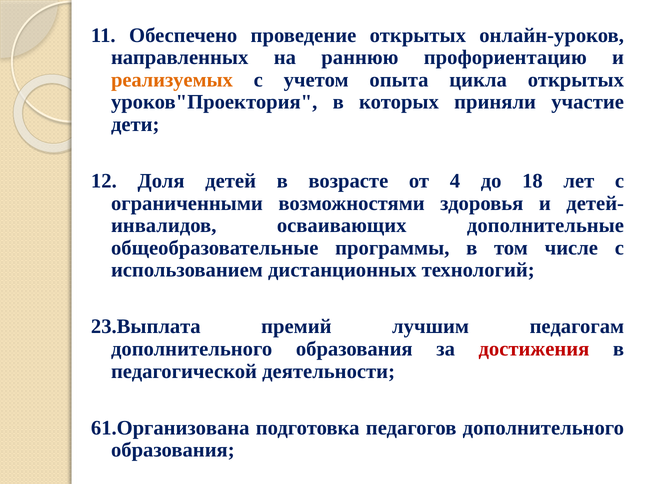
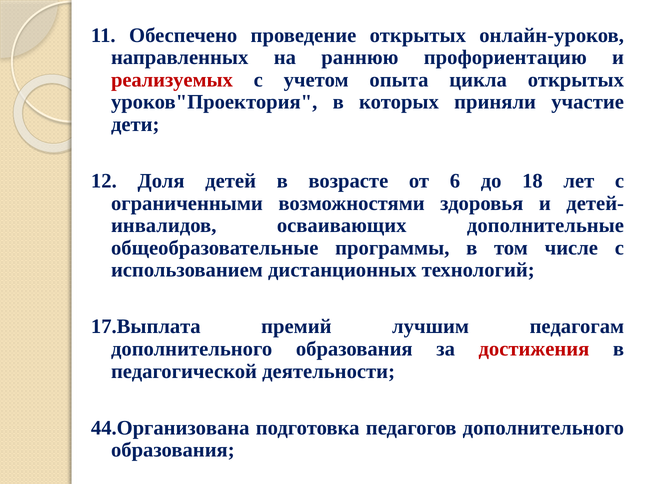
реализуемых colour: orange -> red (172, 80)
4: 4 -> 6 (455, 181)
23.Выплата: 23.Выплата -> 17.Выплата (146, 327)
61.Организована: 61.Организована -> 44.Организована (170, 428)
